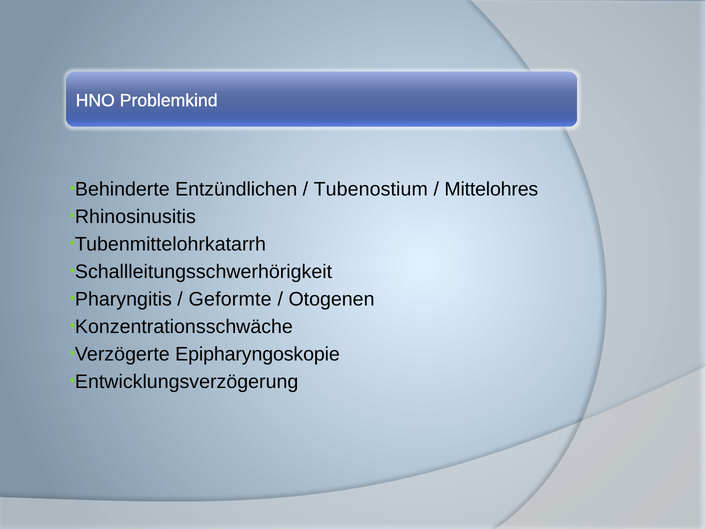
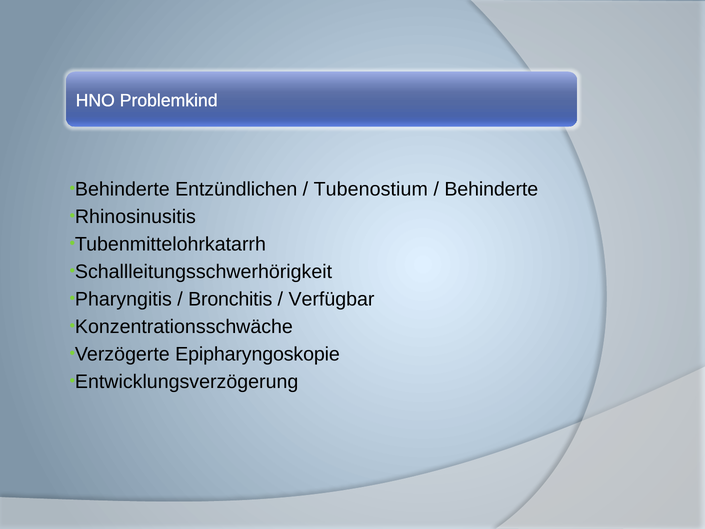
Mittelohres: Mittelohres -> Behinderte (491, 189)
Geformte: Geformte -> Bronchitis (230, 299)
Otogenen: Otogenen -> Verfügbar (332, 299)
